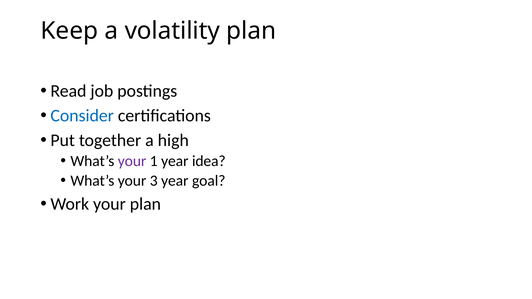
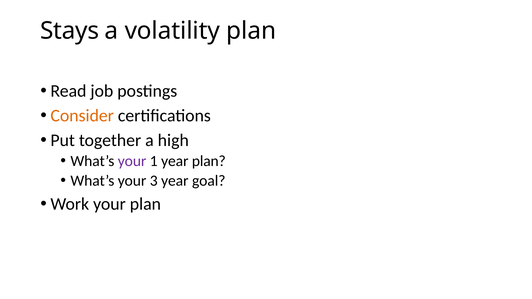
Keep: Keep -> Stays (70, 31)
Consider colour: blue -> orange (82, 116)
year idea: idea -> plan (209, 161)
